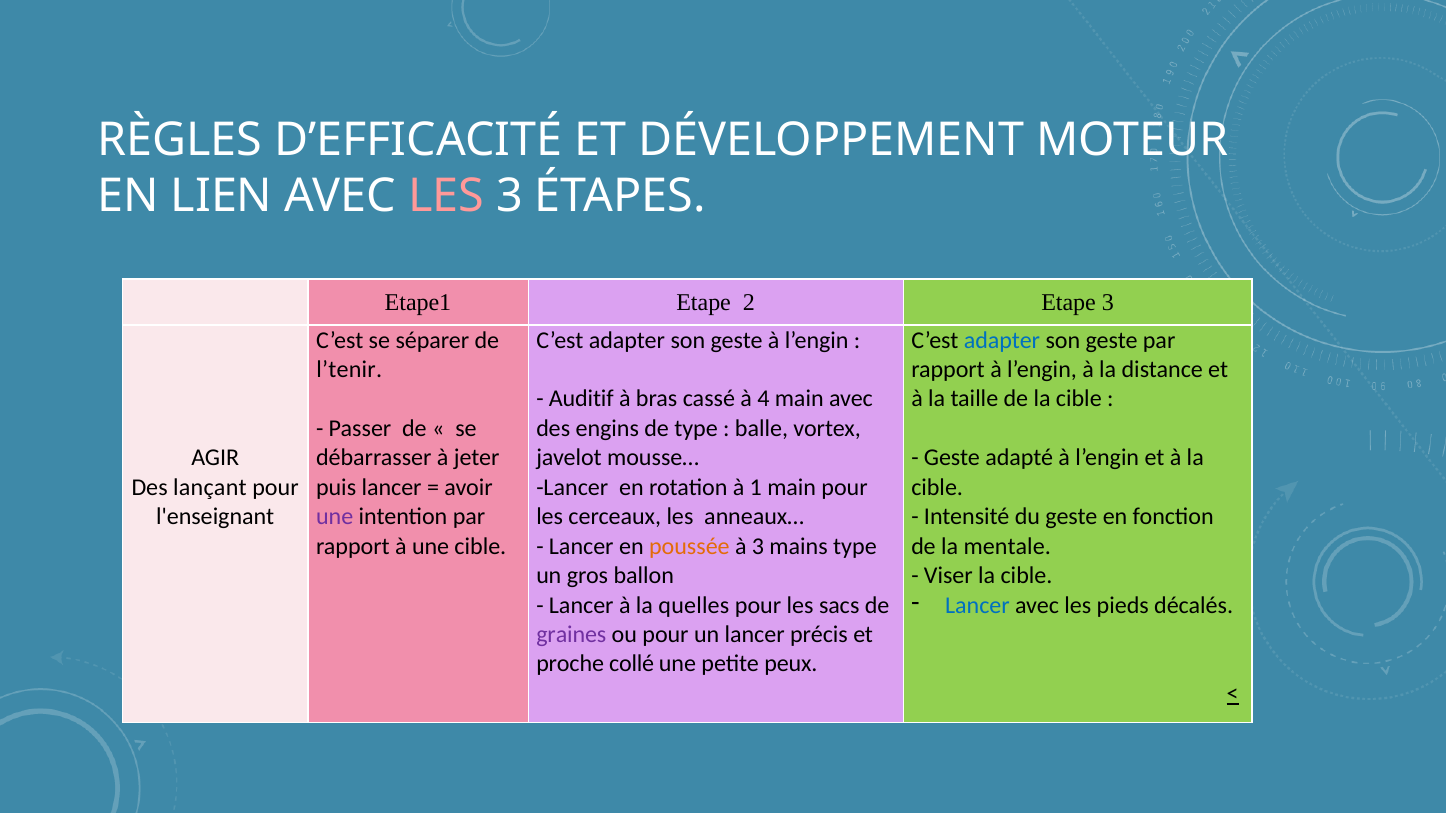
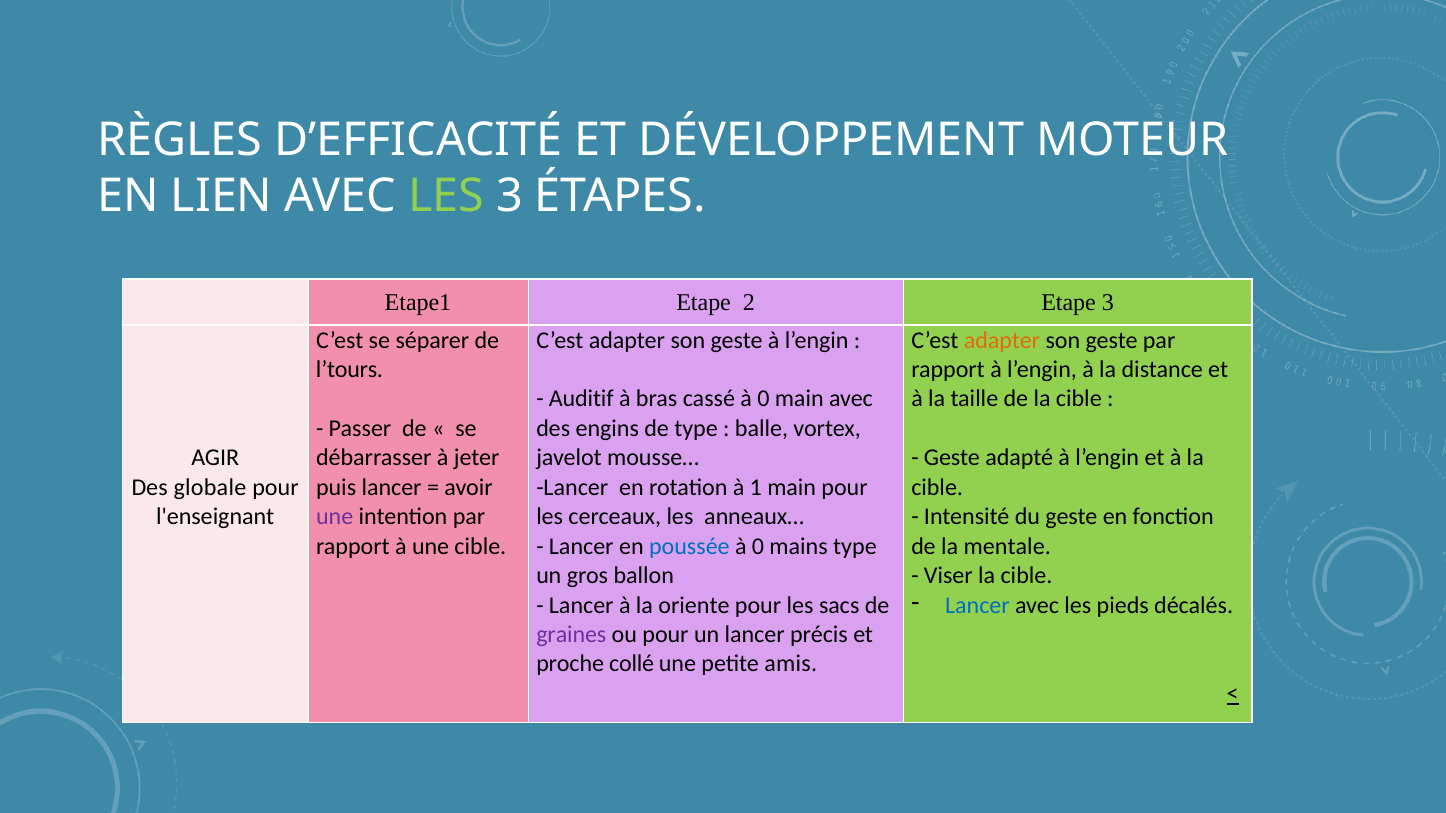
LES colour: pink -> light green (446, 196)
adapter colour: blue -> orange (1002, 340)
l’tenir: l’tenir -> l’tours (350, 370)
cassé à 4: 4 -> 0 (763, 399)
lançant: lançant -> globale (210, 488)
poussée colour: orange -> blue (689, 547)
3: 3 -> 0 (758, 547)
quelles: quelles -> oriente (694, 605)
peux: peux -> amis (791, 664)
